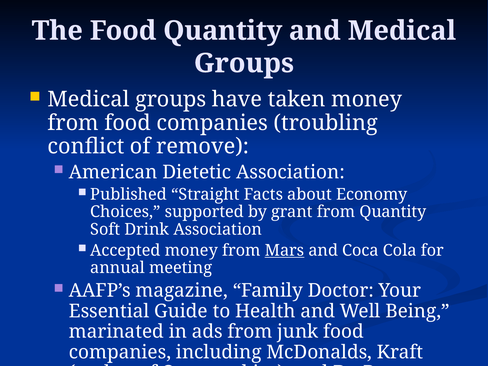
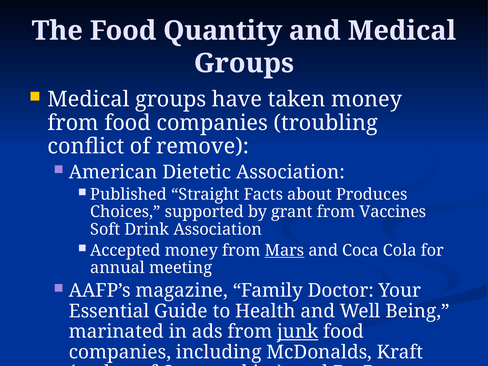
Economy: Economy -> Produces (372, 194)
from Quantity: Quantity -> Vaccines (393, 212)
junk underline: none -> present (298, 332)
